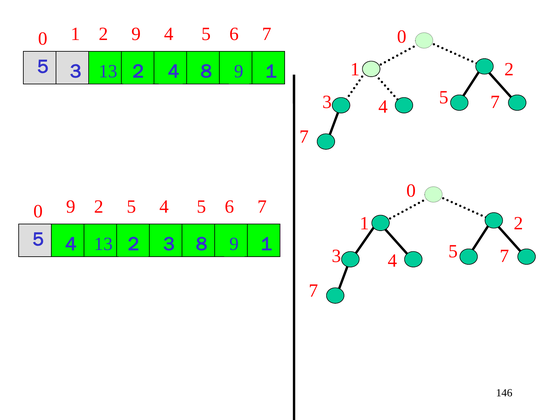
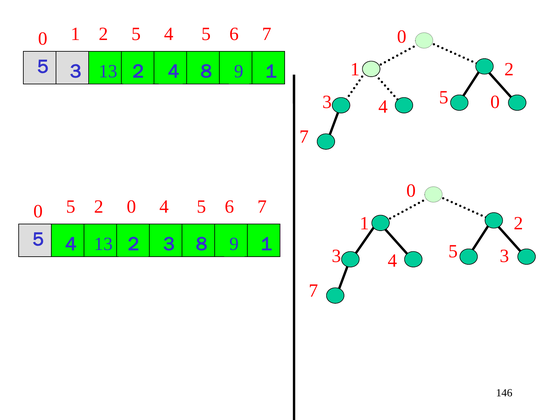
2 9: 9 -> 5 (136, 34)
7: 7 -> 0 (495, 102)
0 9: 9 -> 5 (71, 207)
2 5: 5 -> 0 (132, 207)
7: 7 -> 3 (505, 256)
